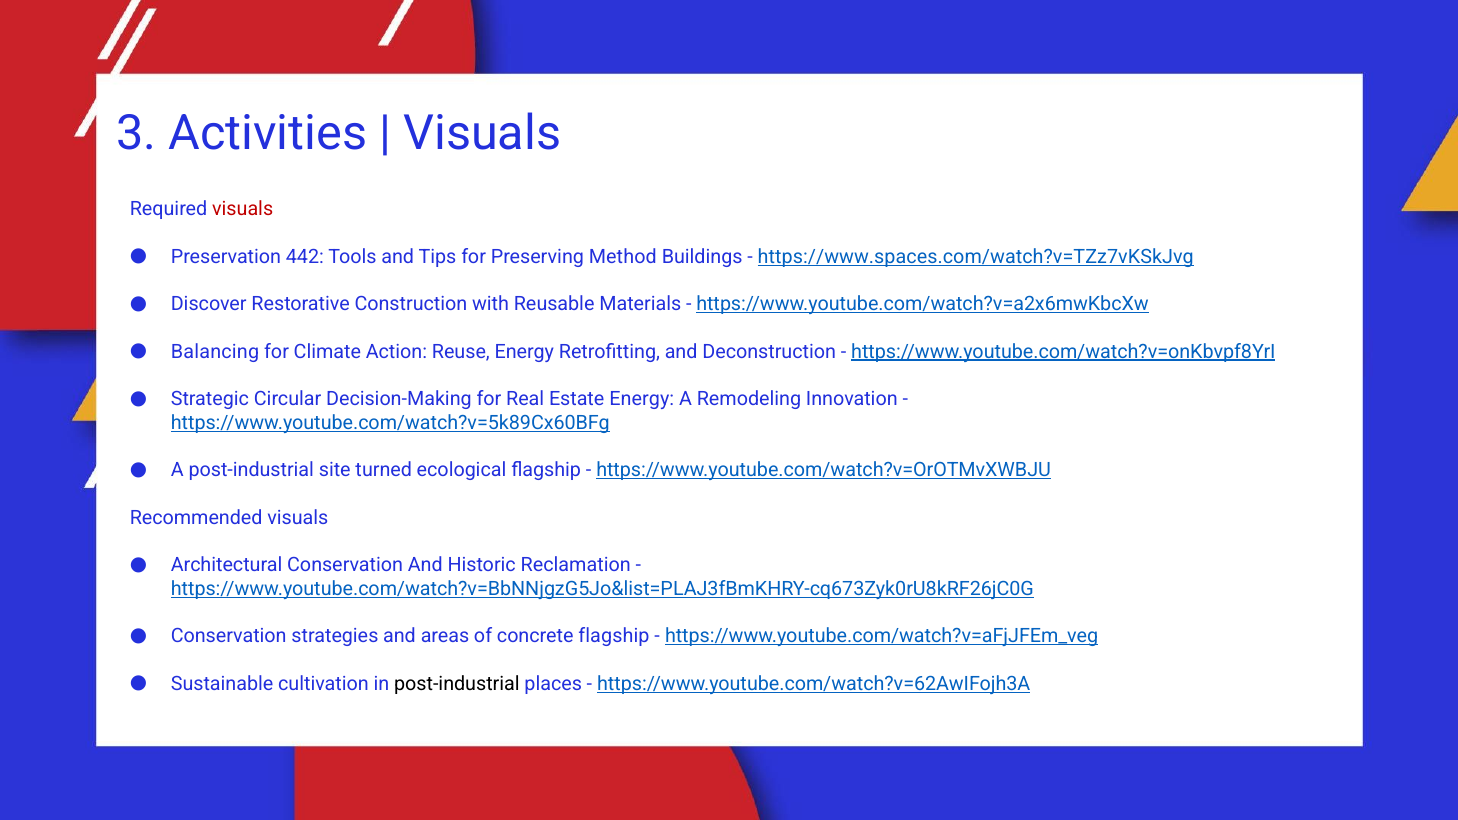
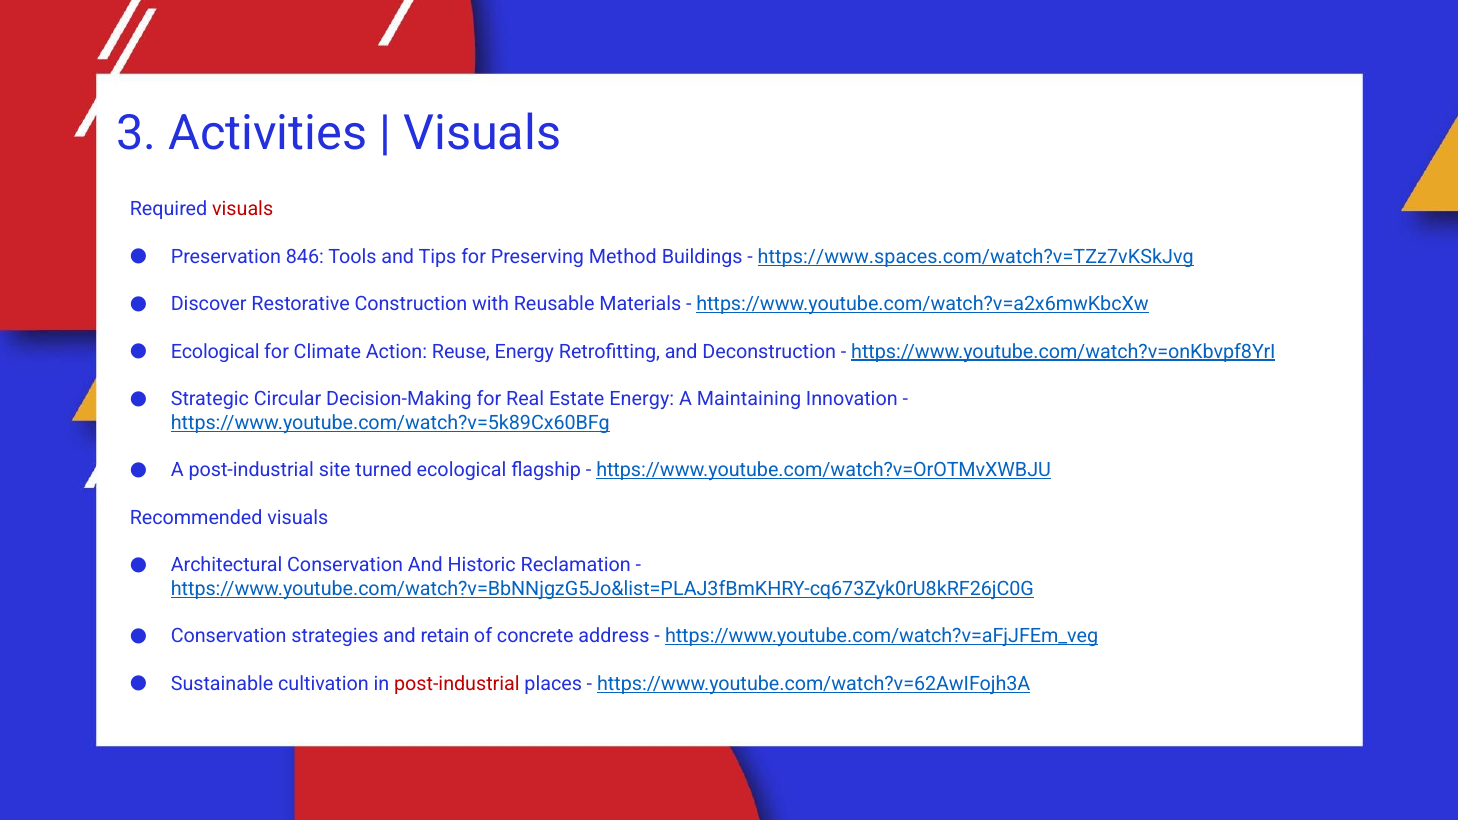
442: 442 -> 846 (305, 257)
Balancing: Balancing -> Ecological (215, 352)
Remodeling: Remodeling -> Maintaining (749, 399)
areas: areas -> retain (445, 636)
concrete flagship: flagship -> address (614, 636)
post-industrial colour: black -> red (457, 684)
